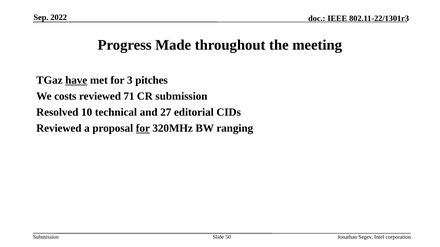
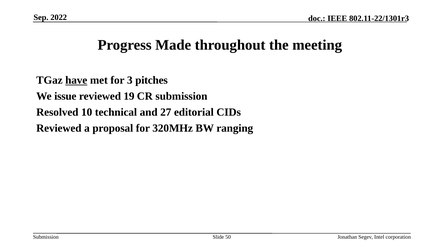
costs: costs -> issue (65, 96)
71: 71 -> 19 (129, 96)
for underline: present -> none (143, 128)
